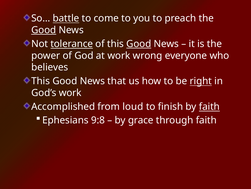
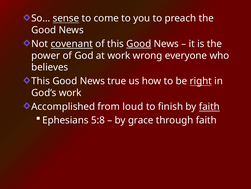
battle: battle -> sense (66, 18)
Good underline: present -> none (44, 30)
tolerance: tolerance -> covenant (72, 44)
that: that -> true (117, 81)
9:8: 9:8 -> 5:8 (98, 120)
